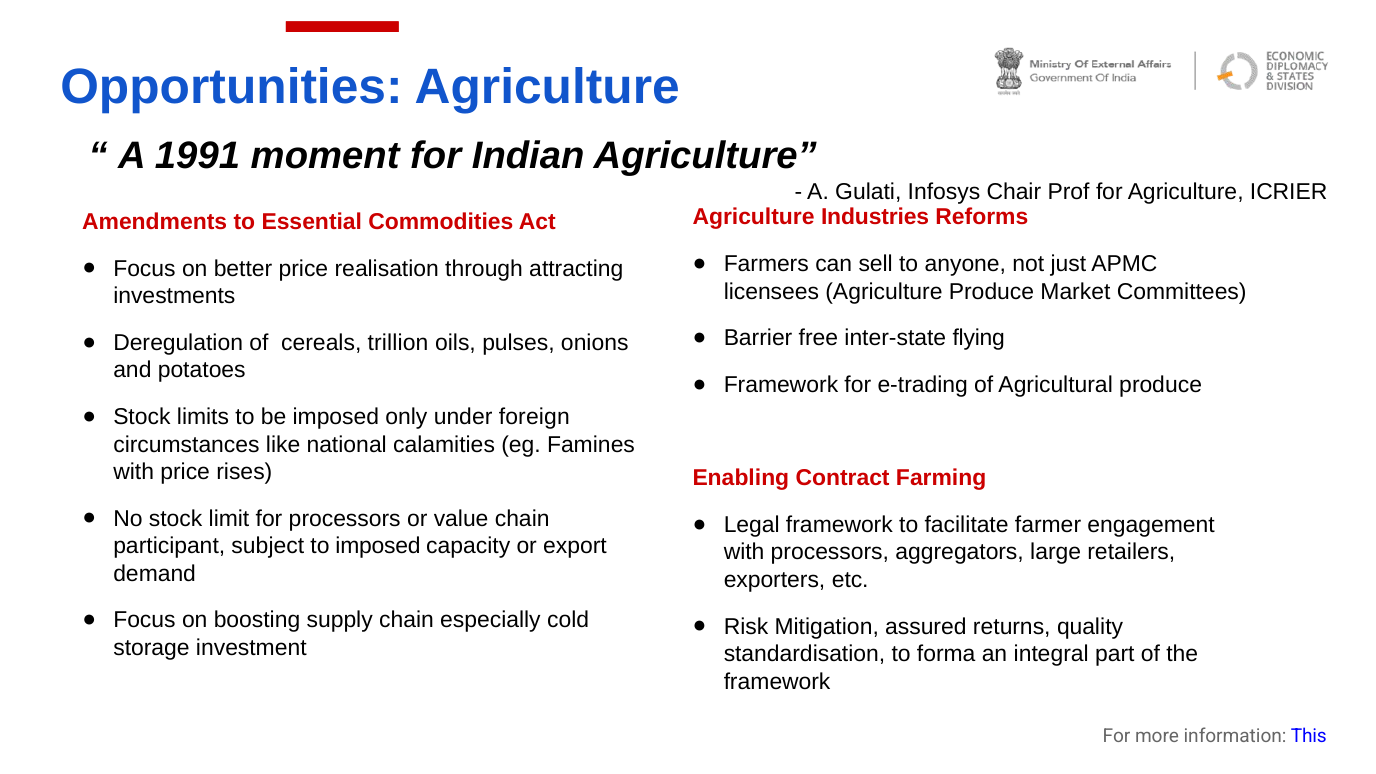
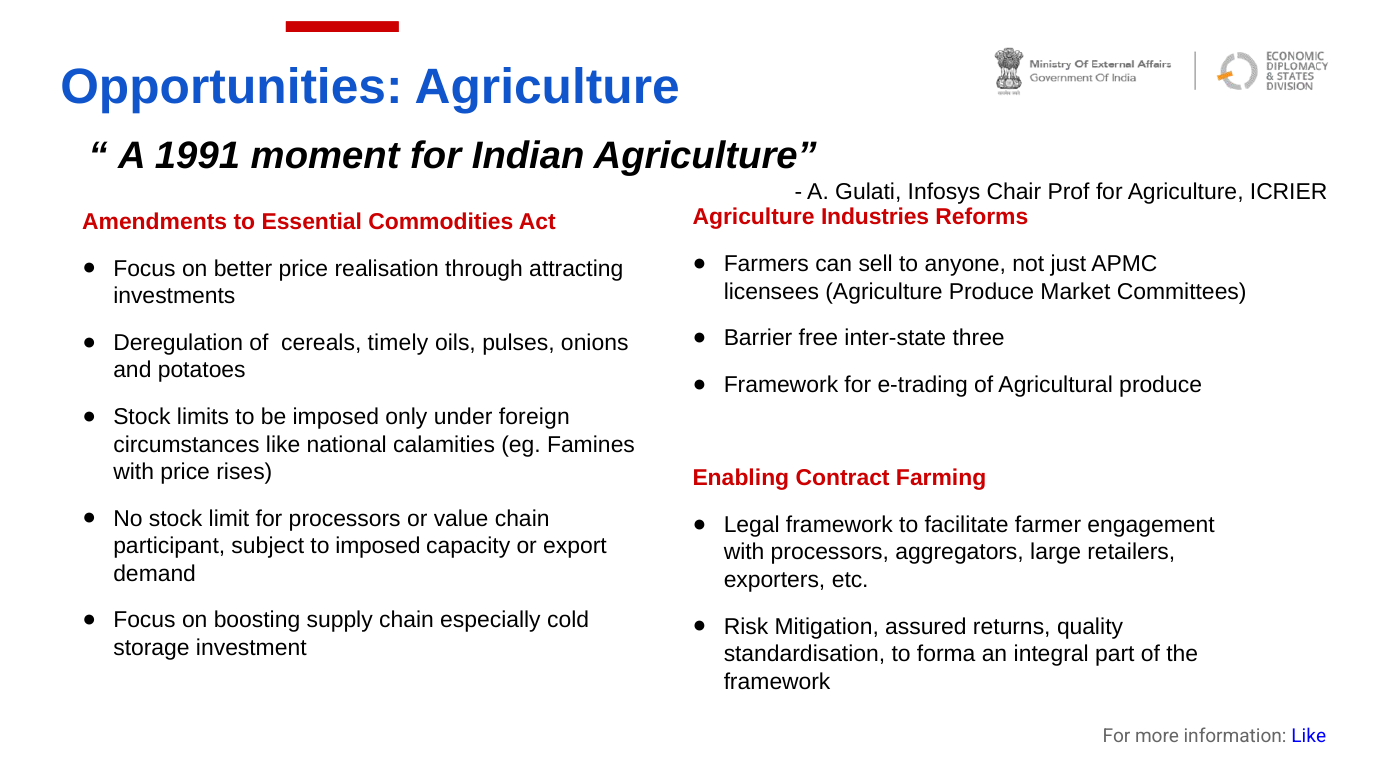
flying: flying -> three (979, 338)
trillion: trillion -> timely (398, 343)
information This: This -> Like (1309, 736)
